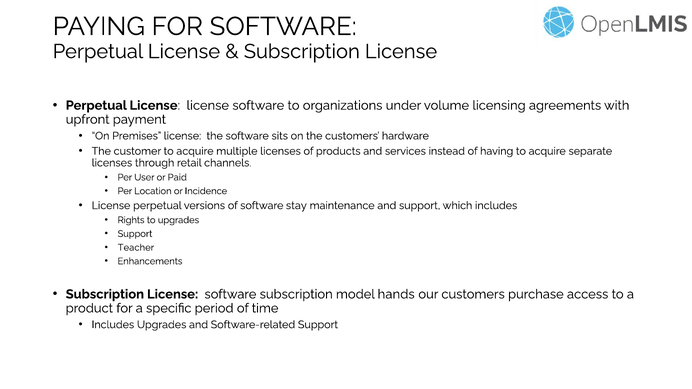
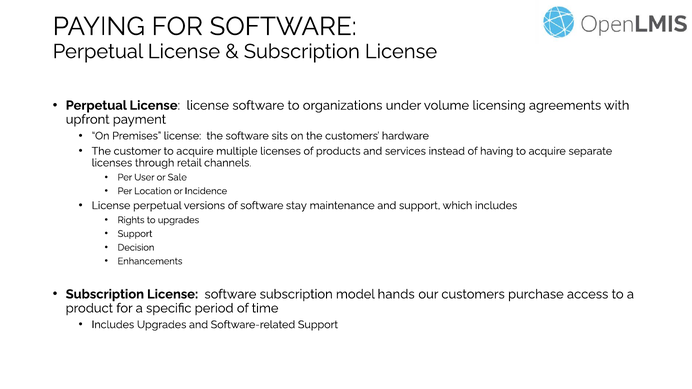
Paid: Paid -> Sale (177, 177)
Teacher: Teacher -> Decision (136, 248)
